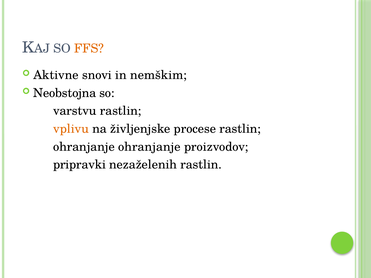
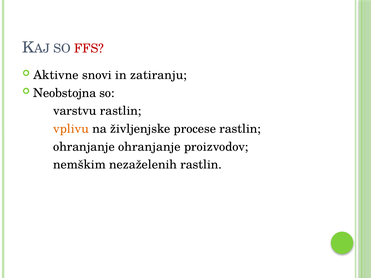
FFS colour: orange -> red (89, 48)
nemškim: nemškim -> zatiranju (158, 75)
pripravki: pripravki -> nemškim (79, 165)
